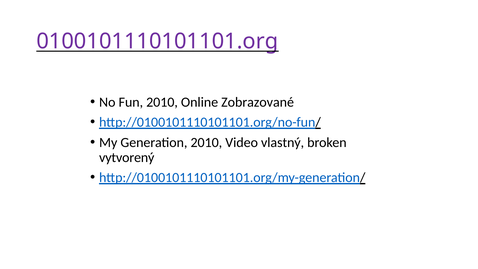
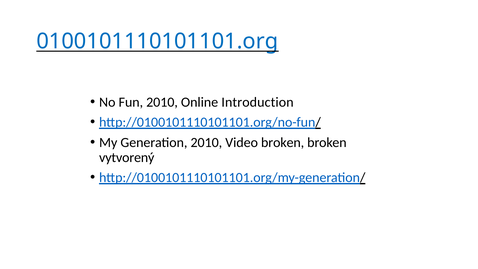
0100101110101101.org colour: purple -> blue (157, 41)
Zobrazované: Zobrazované -> Introduction (257, 102)
Video vlastný: vlastný -> broken (283, 142)
